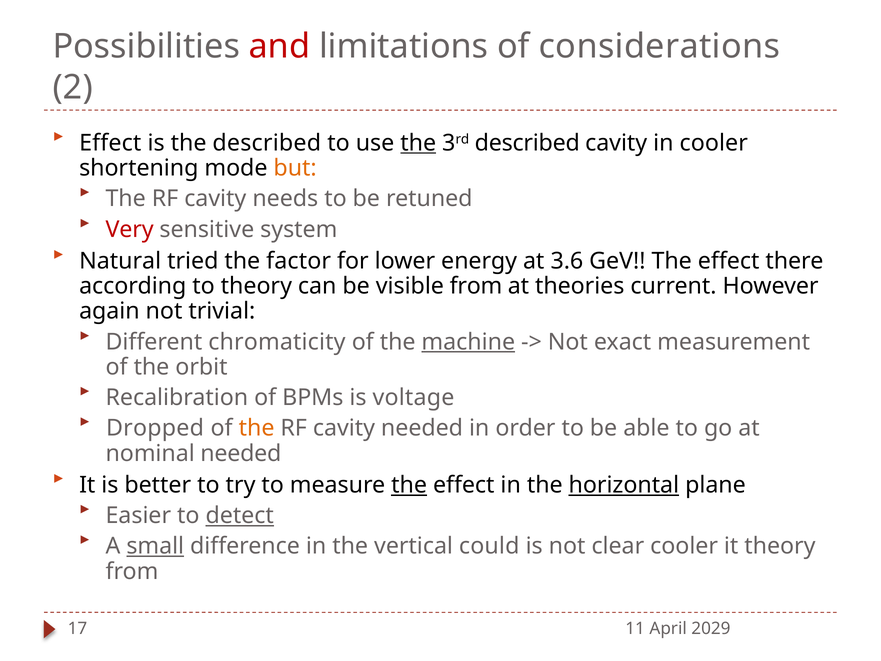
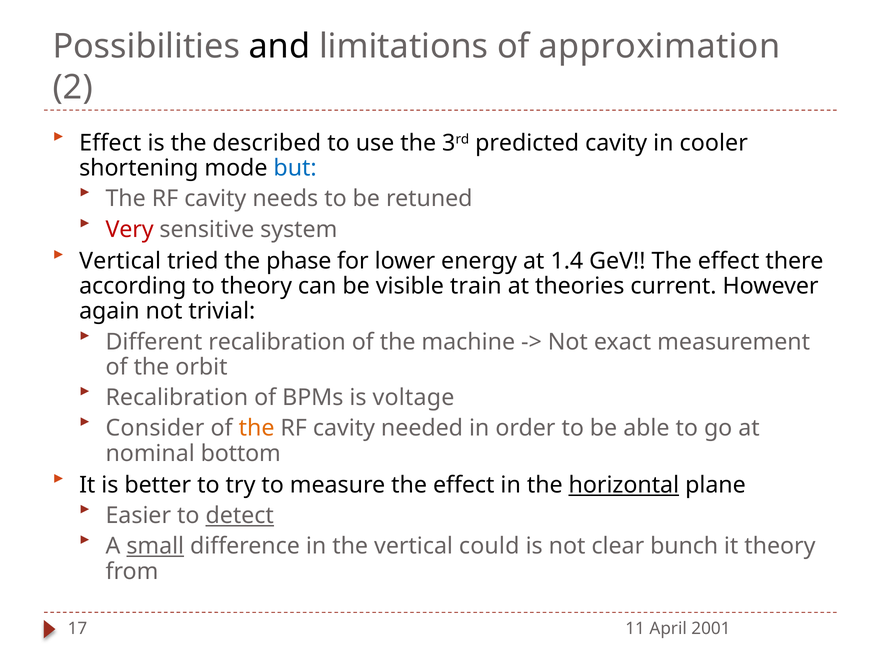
and colour: red -> black (279, 47)
considerations: considerations -> approximation (659, 47)
the underline: present -> none (418, 143)
3rd described: described -> predicted (527, 143)
but colour: orange -> blue (295, 168)
Natural: Natural -> Vertical (120, 261)
factor: factor -> phase (299, 261)
3.6: 3.6 -> 1.4 (567, 261)
visible from: from -> train (476, 286)
Different chromaticity: chromaticity -> recalibration (277, 342)
machine underline: present -> none (468, 342)
Dropped: Dropped -> Consider (155, 428)
nominal needed: needed -> bottom (241, 453)
the underline: present -> none (409, 485)
clear cooler: cooler -> bunch (684, 546)
2029: 2029 -> 2001 (711, 628)
